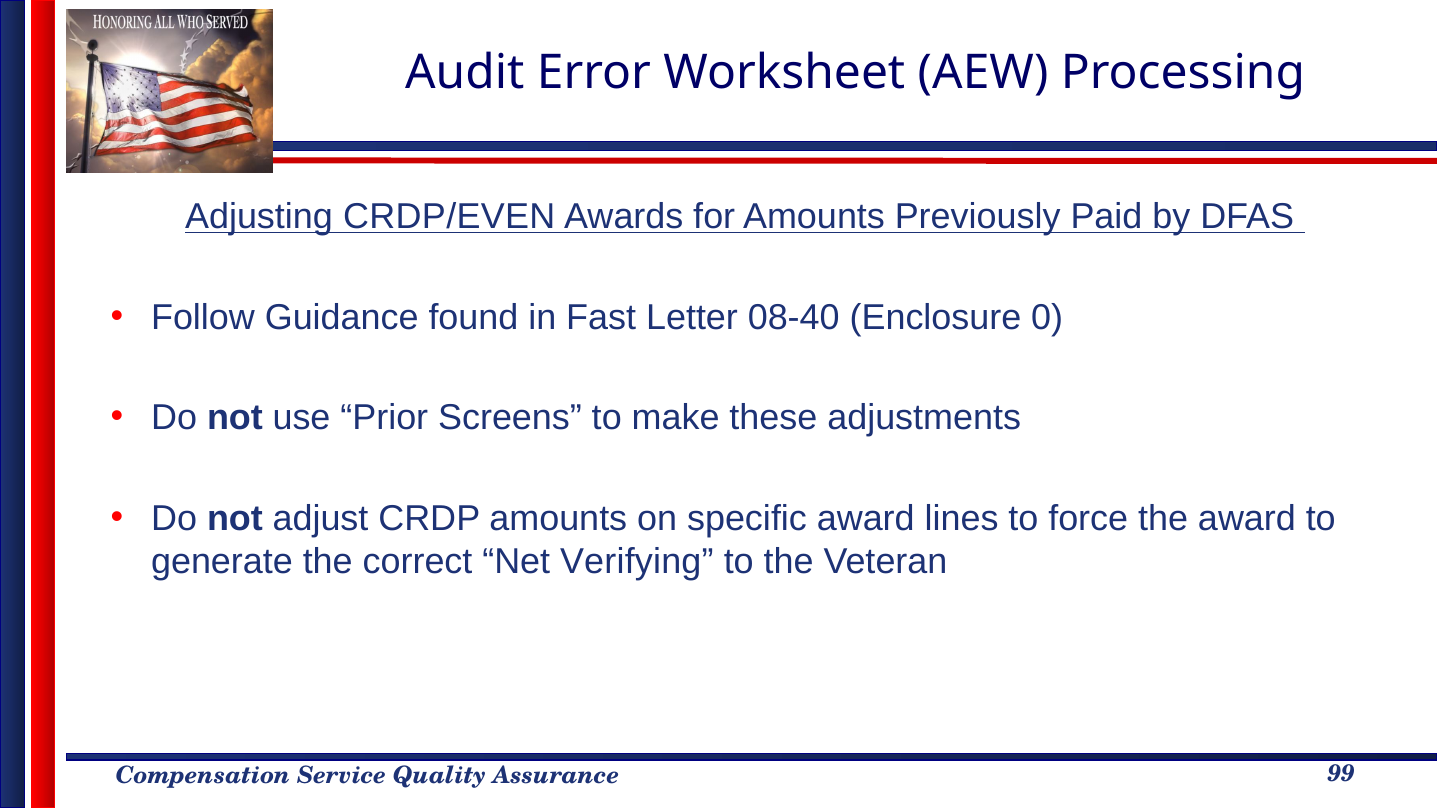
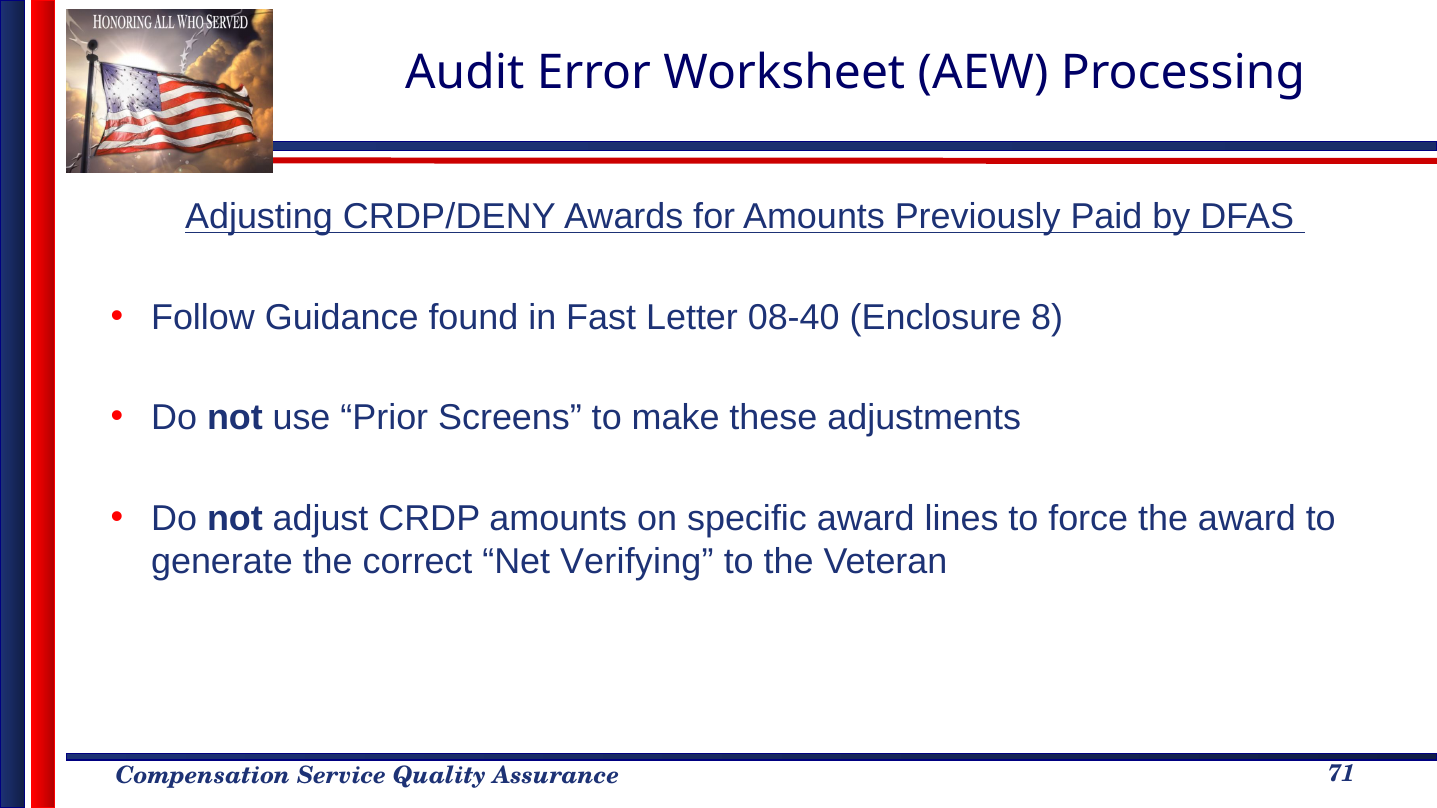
CRDP/EVEN: CRDP/EVEN -> CRDP/DENY (449, 217)
0: 0 -> 8 (1047, 317)
99: 99 -> 71 (1341, 774)
